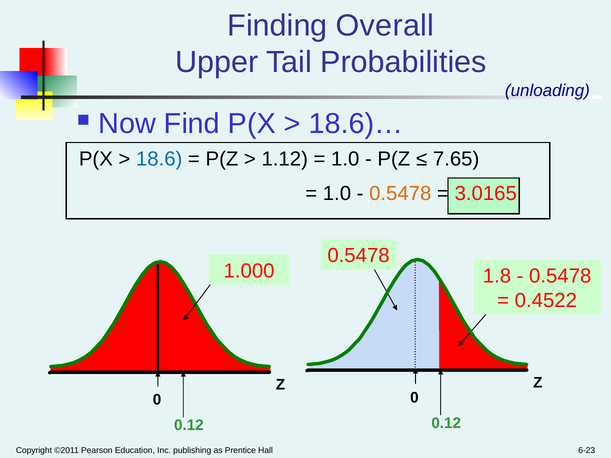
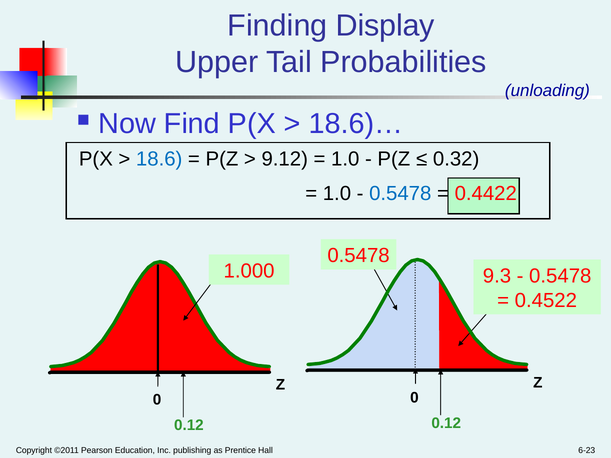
Overall: Overall -> Display (385, 26)
1.12: 1.12 -> 9.12 (285, 159)
7.65: 7.65 -> 0.32 (456, 159)
0.5478 colour: orange -> blue (400, 194)
3.0165: 3.0165 -> 0.4422 (486, 194)
1.8: 1.8 -> 9.3 (497, 276)
